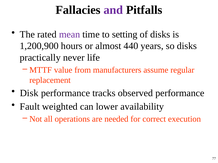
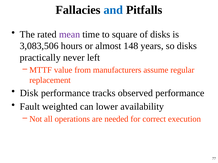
and colour: purple -> blue (113, 10)
setting: setting -> square (125, 34)
1,200,900: 1,200,900 -> 3,083,506 (39, 46)
440: 440 -> 148 (131, 46)
life: life -> left (93, 58)
